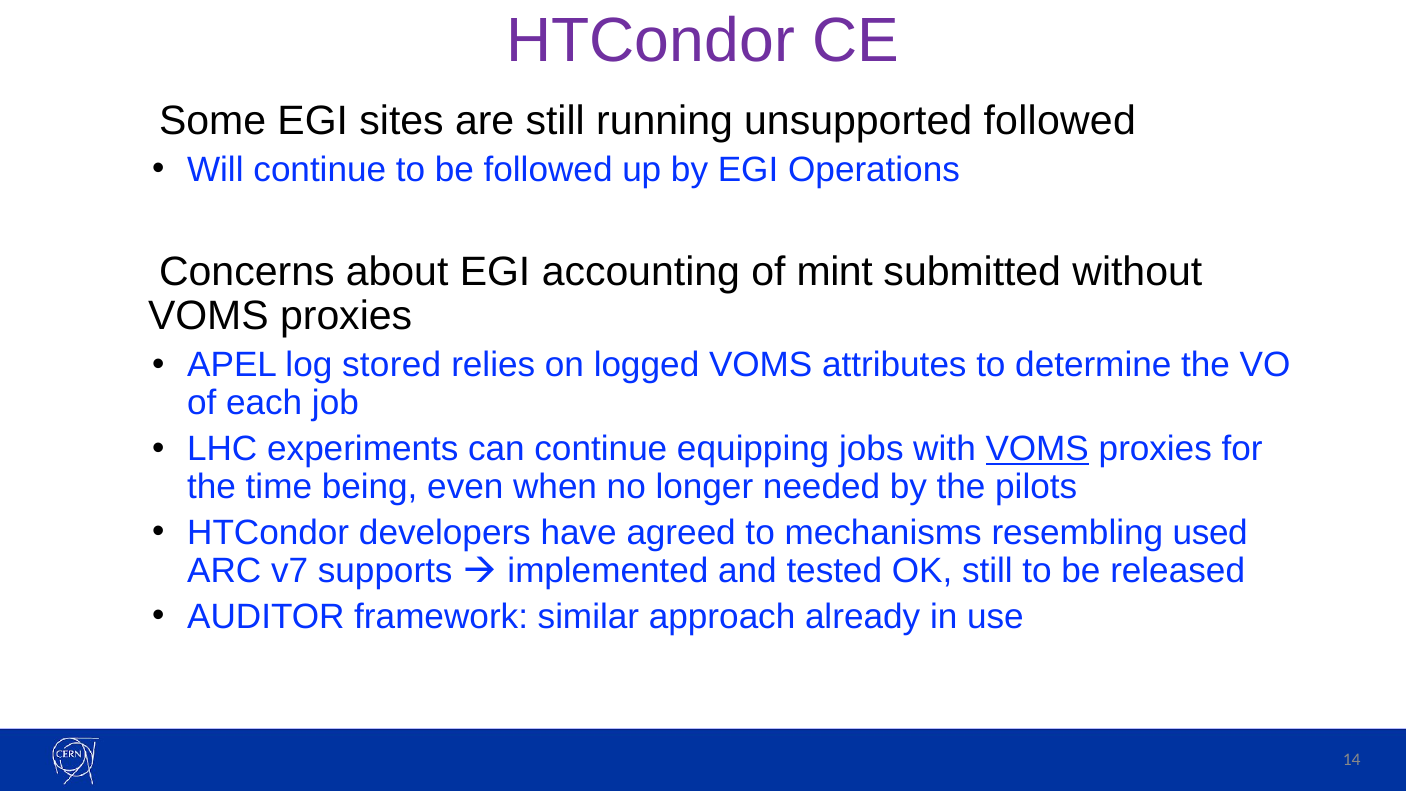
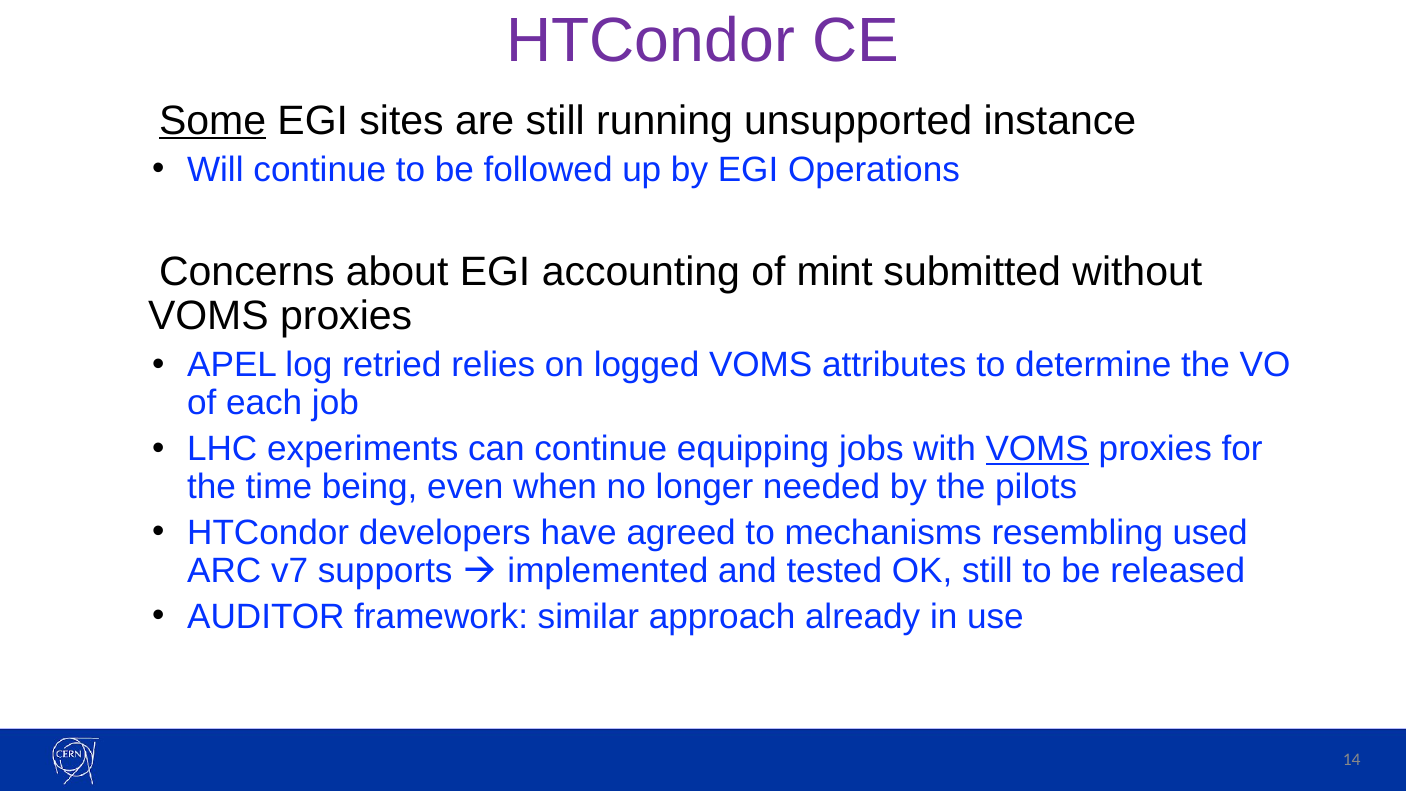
Some underline: none -> present (213, 120)
unsupported followed: followed -> instance (1060, 120)
stored: stored -> retried (392, 365)
